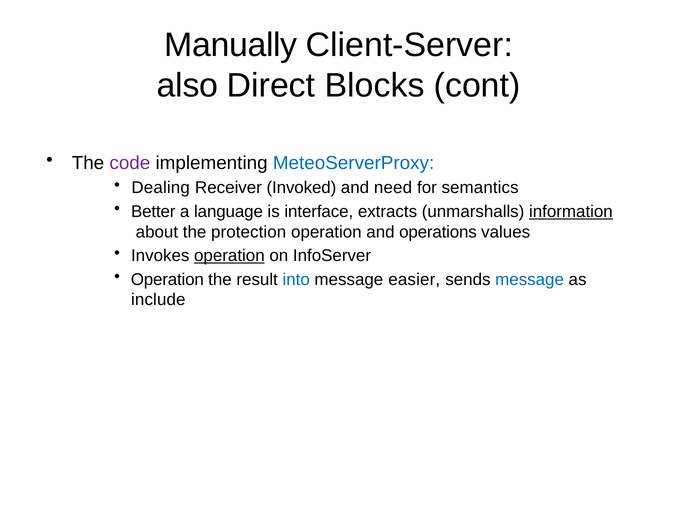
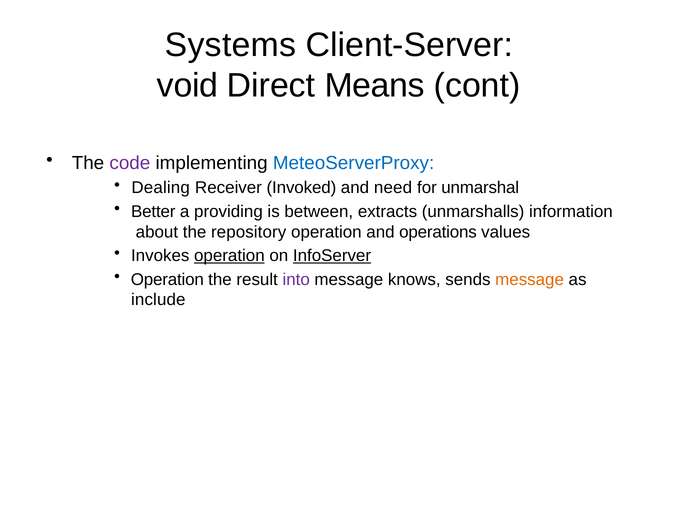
Manually: Manually -> Systems (230, 45)
also: also -> void (187, 85)
Blocks: Blocks -> Means (375, 85)
semantics: semantics -> unmarshal (480, 188)
language: language -> providing (228, 211)
interface: interface -> between (319, 211)
information underline: present -> none (571, 211)
protection: protection -> repository (249, 232)
InfoServer underline: none -> present (332, 255)
into colour: blue -> purple (296, 279)
easier: easier -> knows (414, 279)
message colour: blue -> orange (530, 279)
